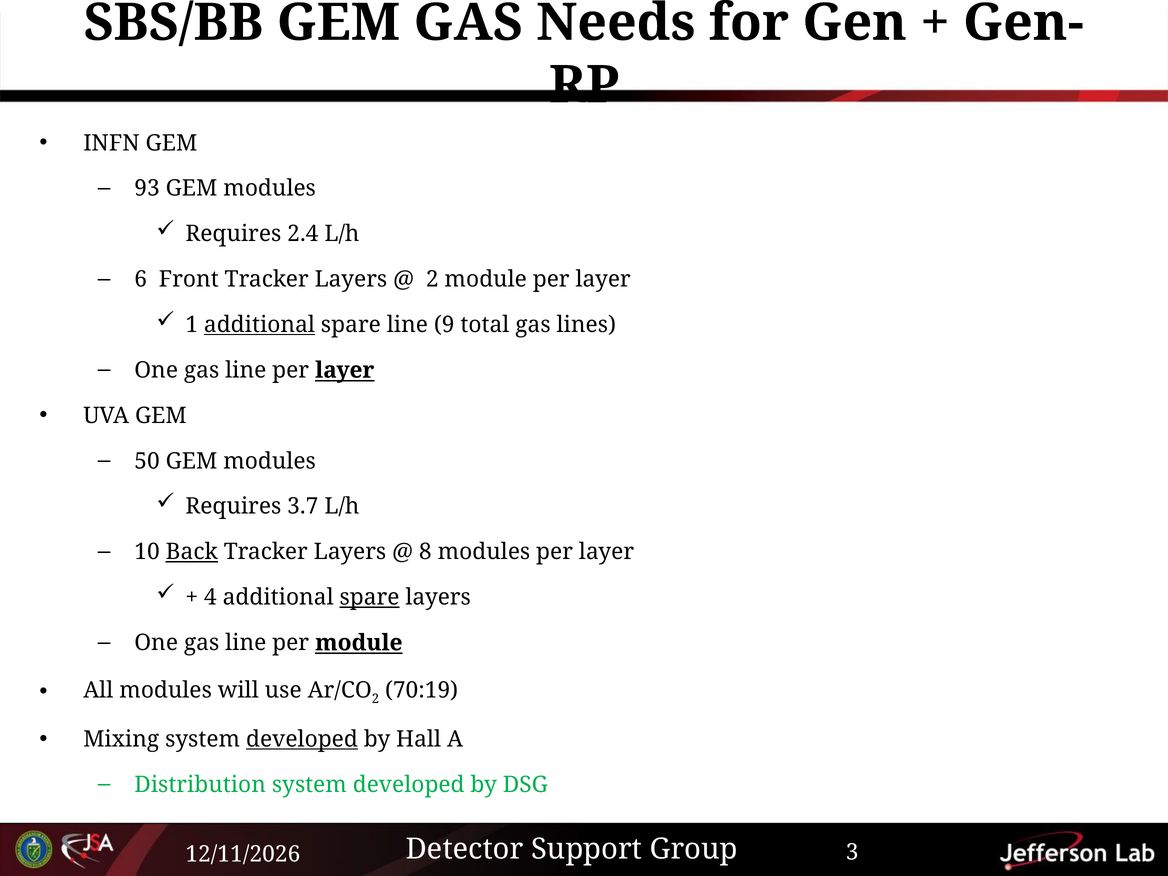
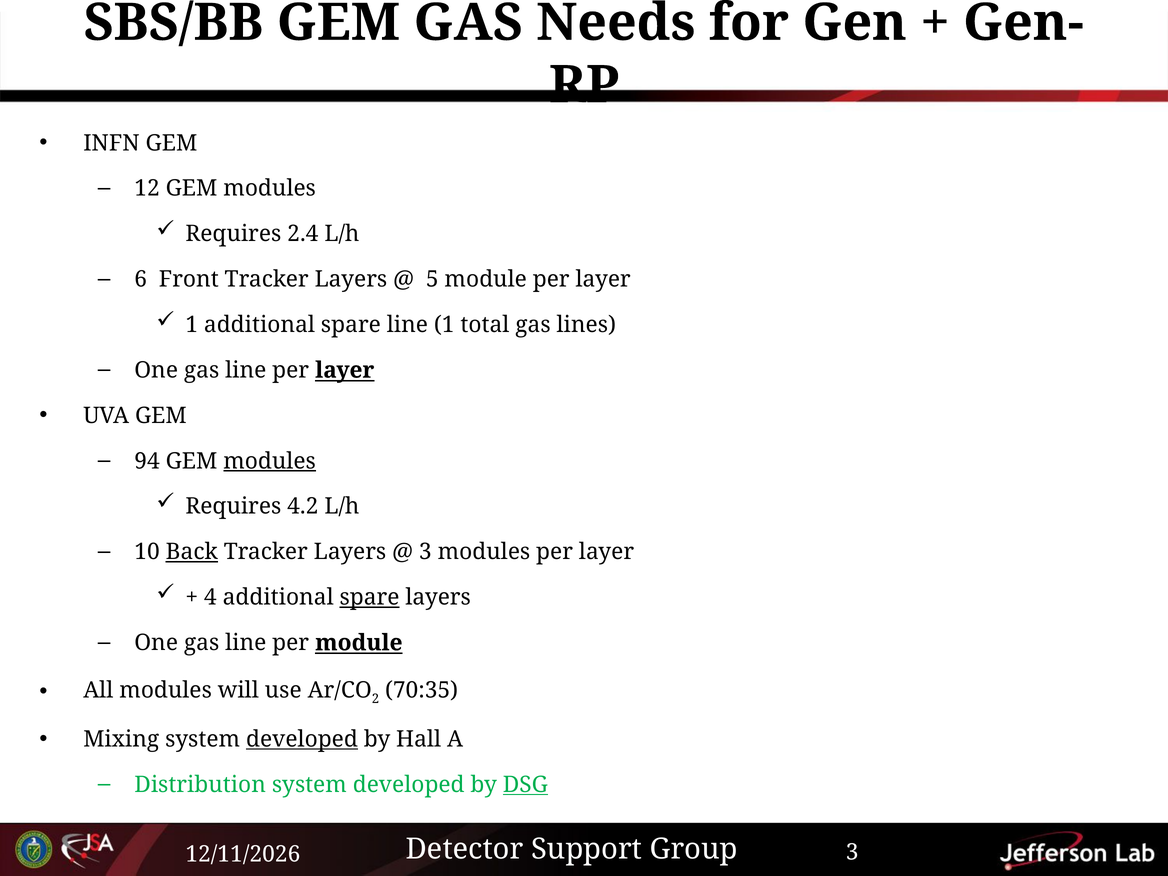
93: 93 -> 12 (147, 188)
2: 2 -> 5 (432, 279)
additional underline: present -> none (259, 325)
line 9: 9 -> 1 (444, 325)
50: 50 -> 94 (147, 461)
modules underline: none -> present (270, 461)
3.7: 3.7 -> 4.2 (303, 506)
8: 8 -> 3 (425, 552)
70:19: 70:19 -> 70:35 (422, 690)
DSG underline: none -> present (525, 785)
